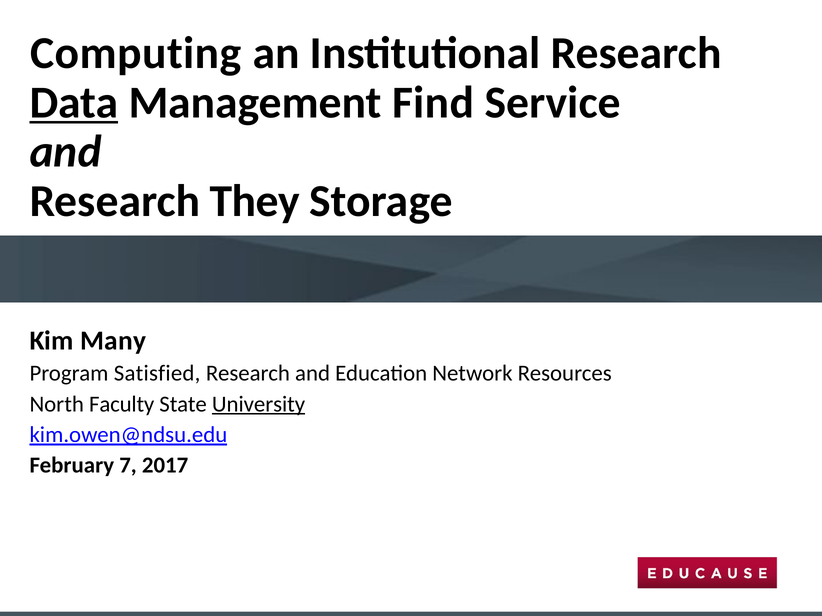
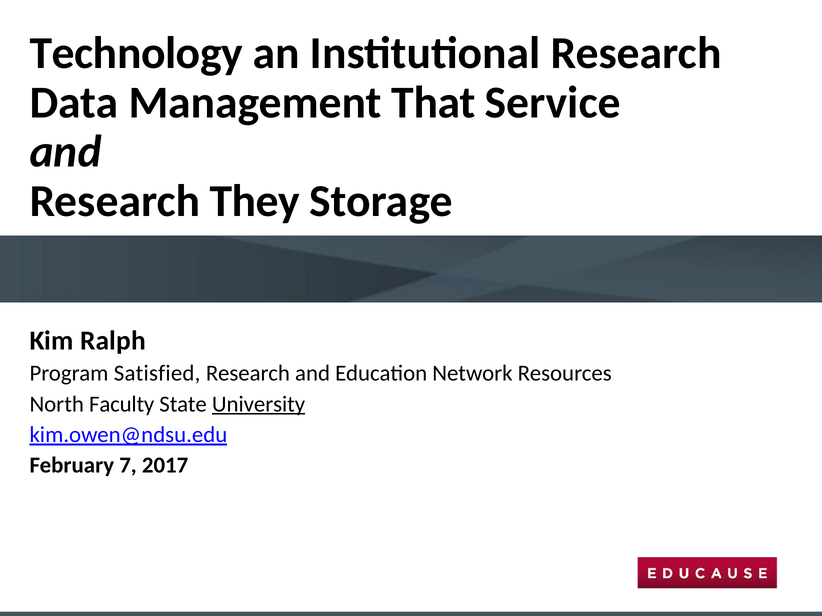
Computing: Computing -> Technology (136, 53)
Data underline: present -> none (74, 103)
Find: Find -> That (433, 103)
Many: Many -> Ralph (113, 341)
